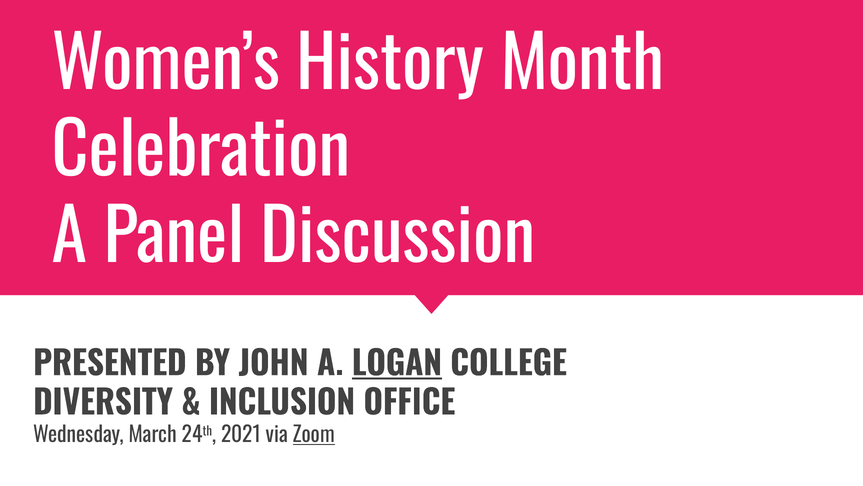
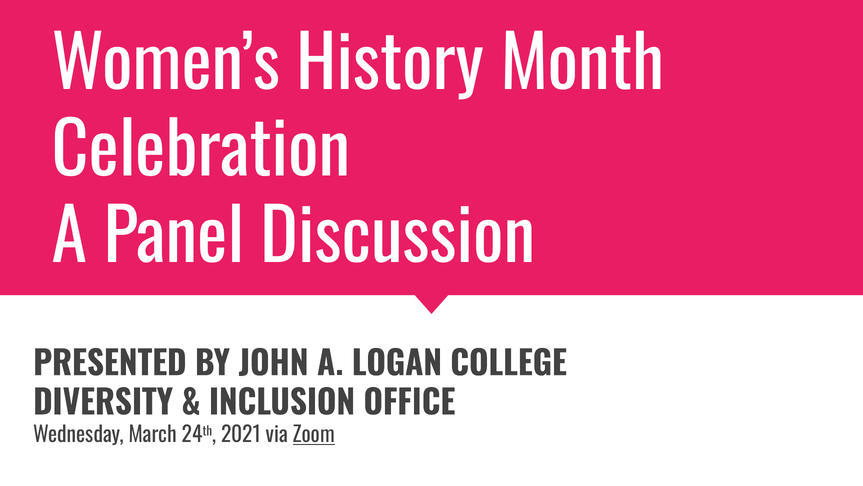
LOGAN underline: present -> none (397, 364)
